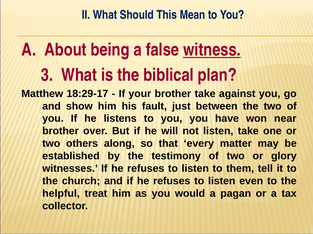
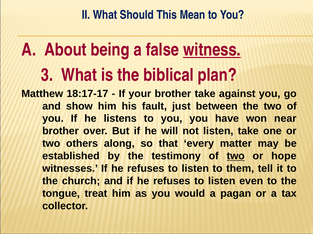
18:29-17: 18:29-17 -> 18:17-17 (87, 94)
two underline: none -> present (236, 157)
glory: glory -> hope (284, 157)
helpful: helpful -> tongue (61, 194)
